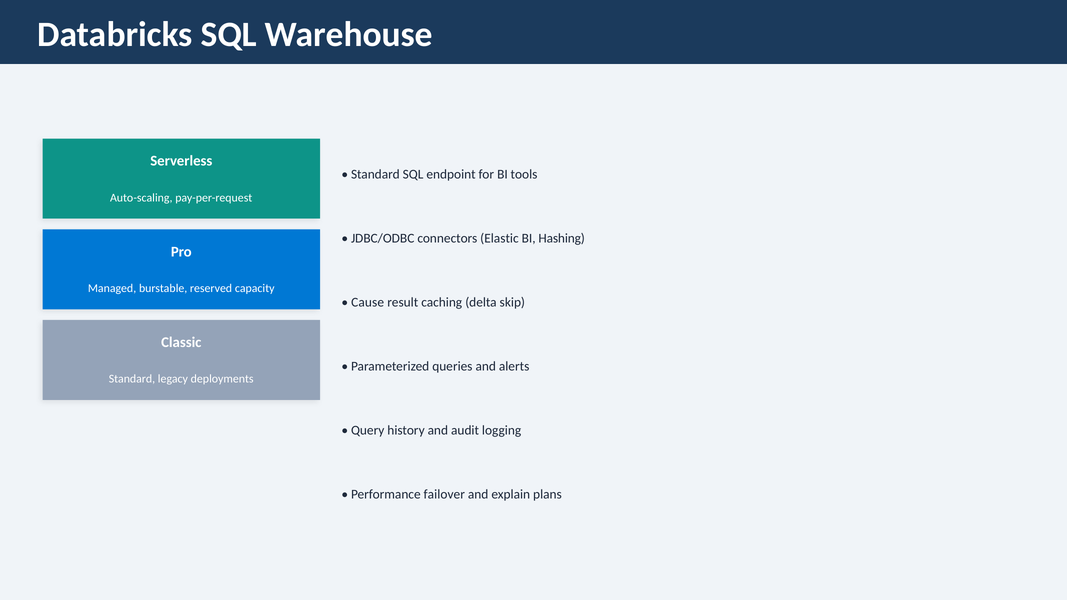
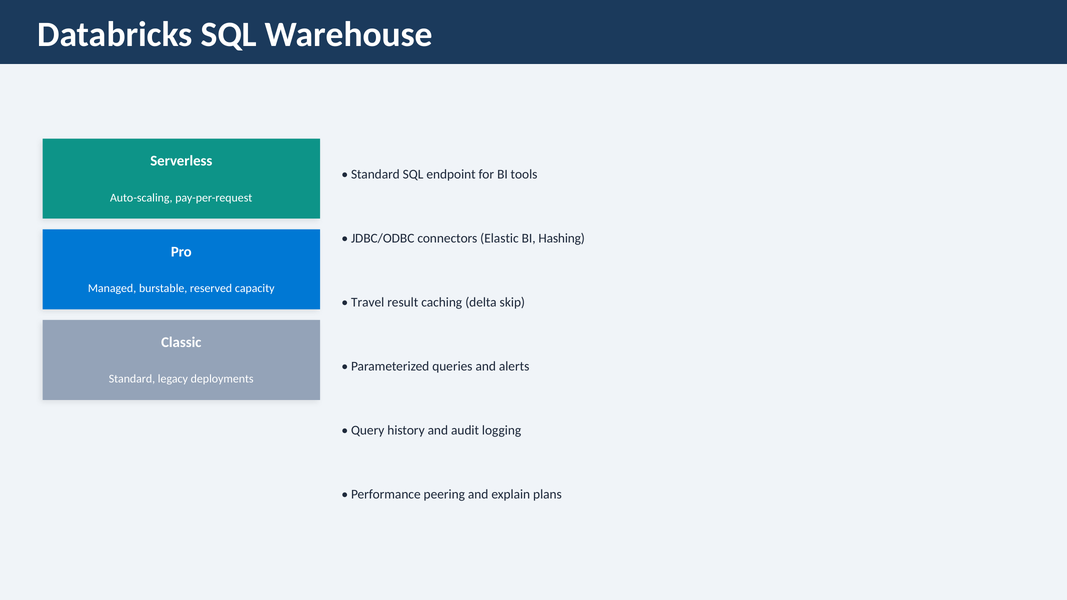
Cause: Cause -> Travel (368, 302)
failover: failover -> peering (444, 494)
